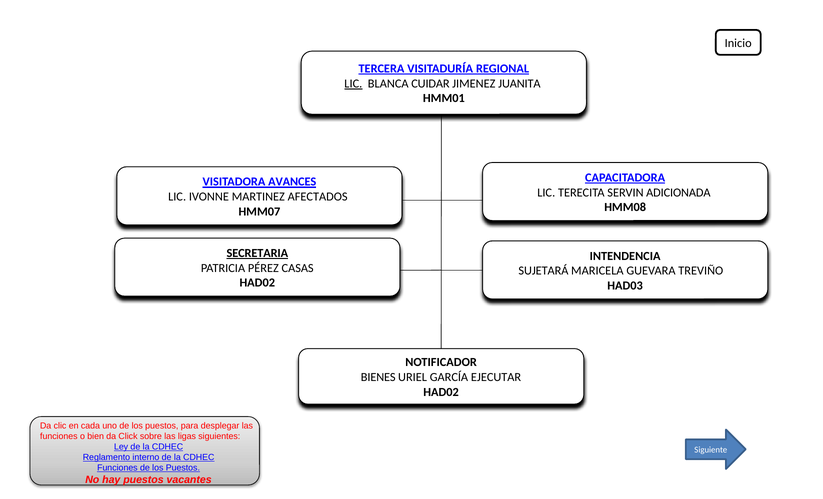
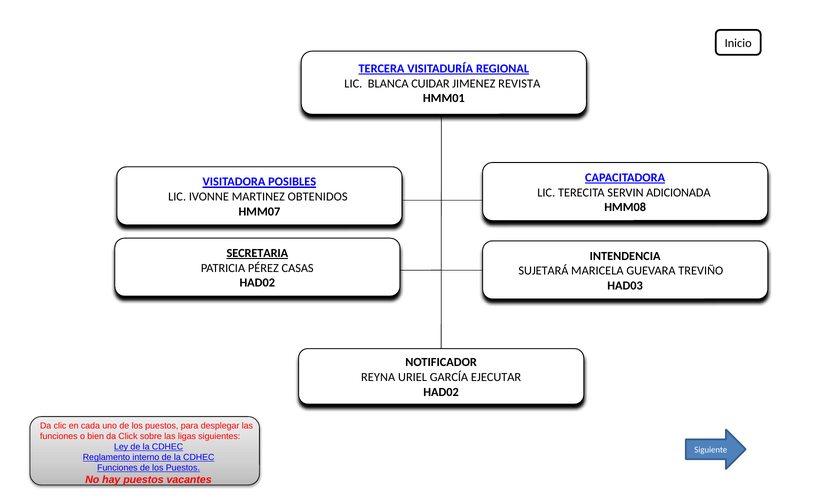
LIC underline: present -> none (353, 84)
JUANITA: JUANITA -> REVISTA (519, 84)
AVANCES: AVANCES -> POSIBLES (292, 182)
AFECTADOS: AFECTADOS -> OBTENIDOS (318, 197)
BIENES: BIENES -> REYNA (378, 377)
